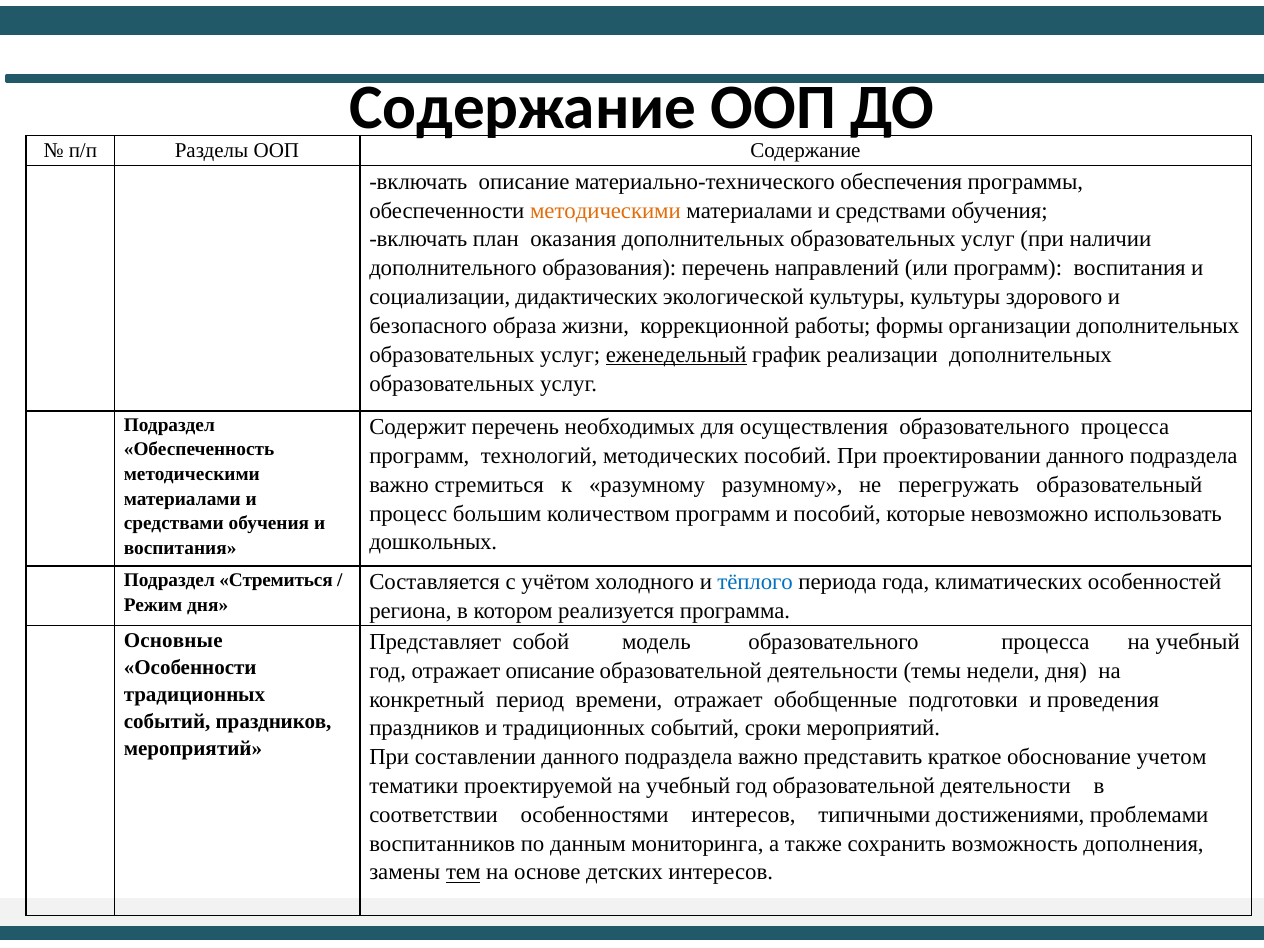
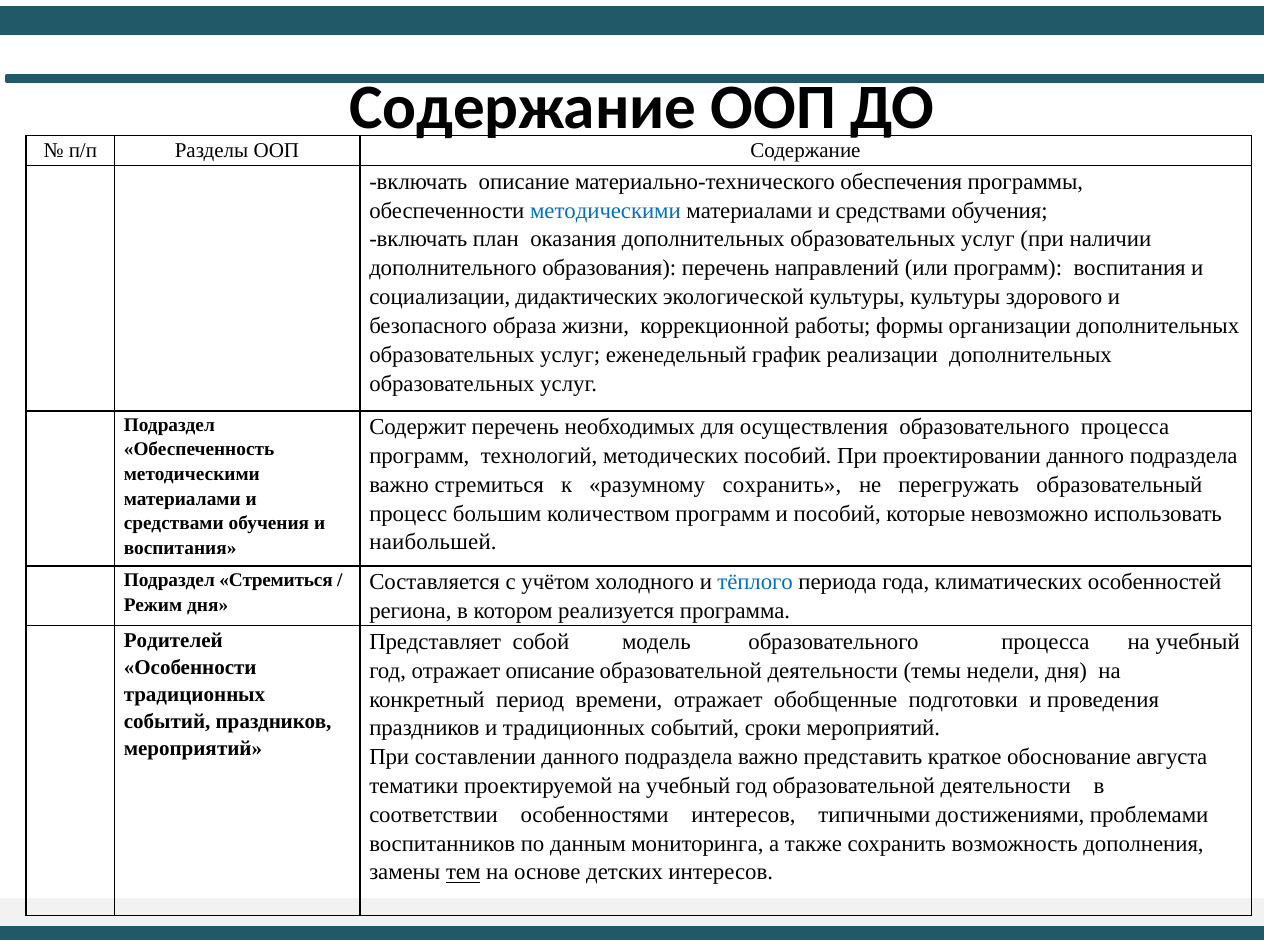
методическими colour: orange -> blue (605, 211)
еженедельный underline: present -> none (676, 355)
разумному разумному: разумному -> сохранить (782, 485)
дошкольных: дошкольных -> наибольшей (433, 542)
Основные: Основные -> Родителей (173, 641)
учетом: учетом -> августа (1172, 757)
